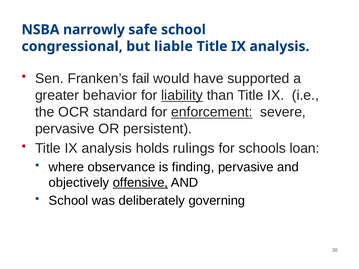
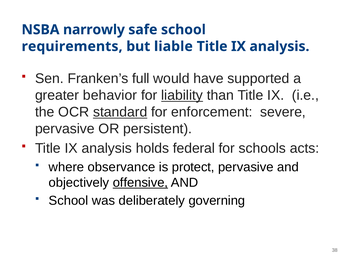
congressional: congressional -> requirements (72, 46)
fail: fail -> full (141, 79)
standard underline: none -> present (120, 112)
enforcement underline: present -> none (212, 112)
rulings: rulings -> federal (194, 149)
loan: loan -> acts (305, 149)
finding: finding -> protect (193, 167)
